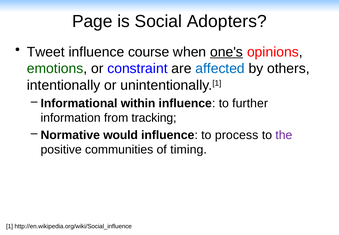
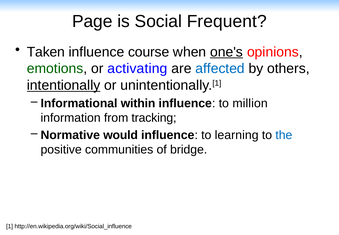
Adopters: Adopters -> Frequent (227, 21)
Tweet: Tweet -> Taken (46, 52)
constraint: constraint -> activating (137, 69)
intentionally underline: none -> present (64, 85)
further: further -> million (250, 103)
process: process -> learning (237, 135)
the colour: purple -> blue (284, 135)
timing: timing -> bridge (189, 149)
